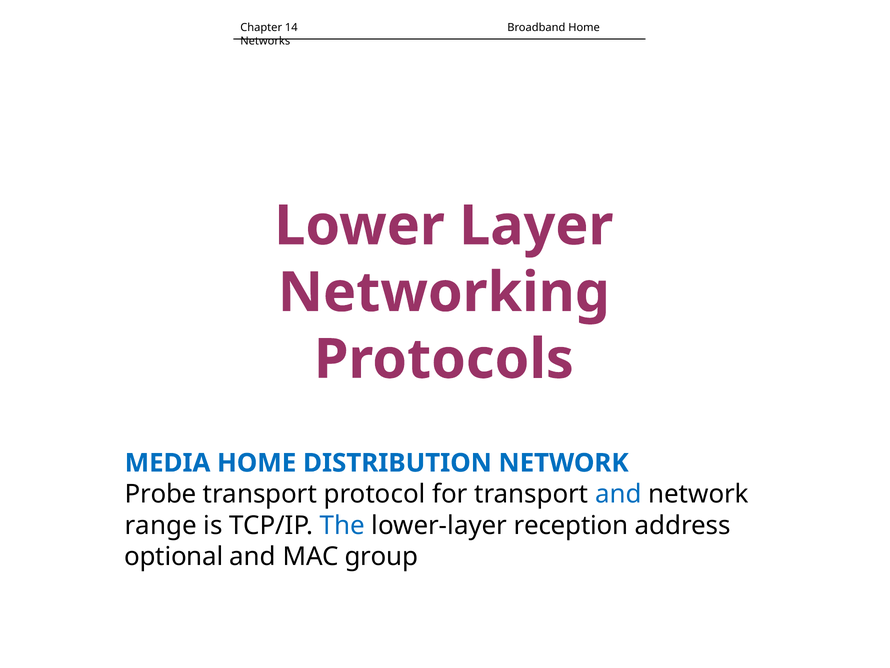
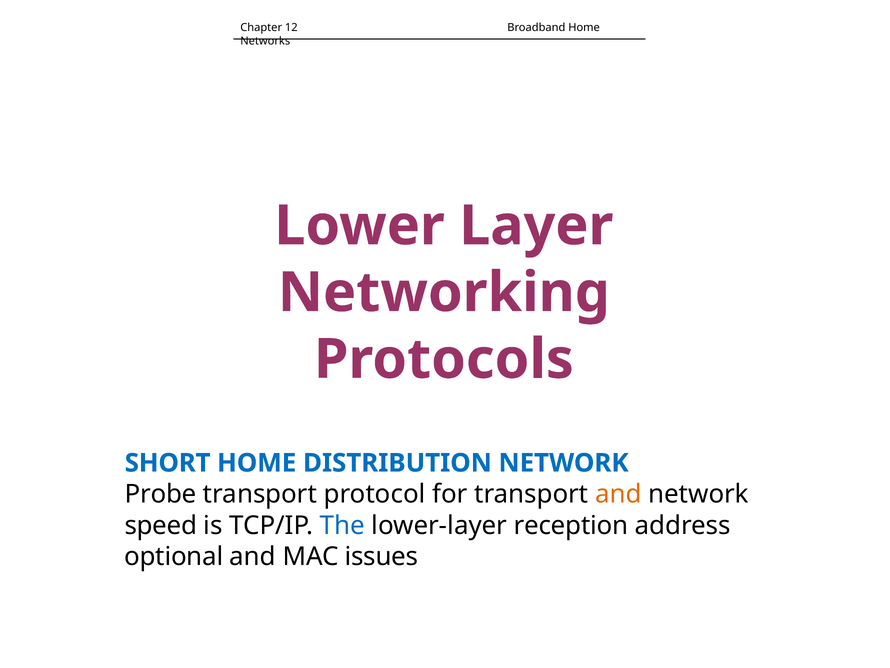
14: 14 -> 12 (291, 27)
MEDIA: MEDIA -> SHORT (168, 463)
and colour: blue -> orange (618, 494)
range: range -> speed (161, 525)
group: group -> issues (381, 556)
